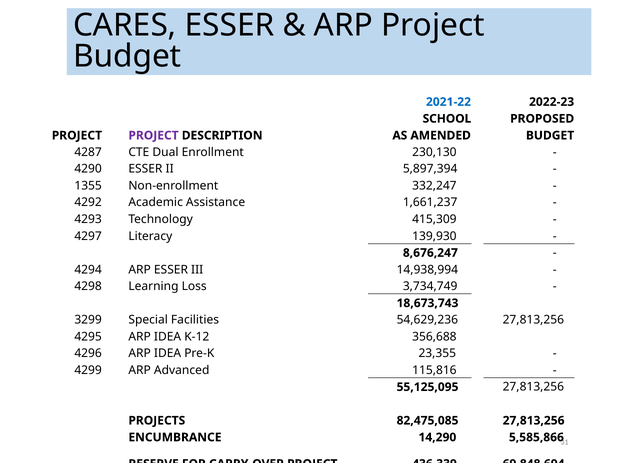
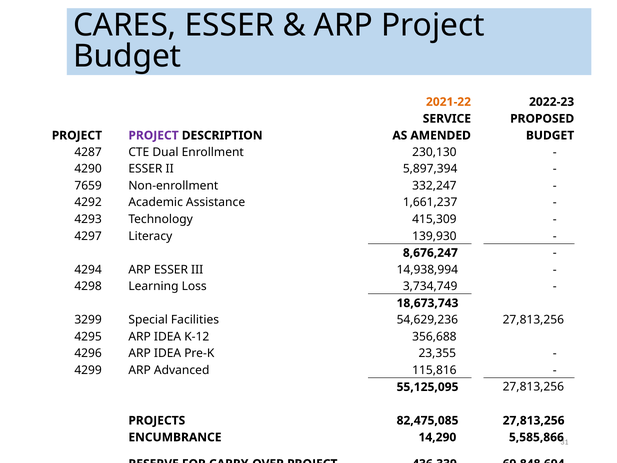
2021-22 colour: blue -> orange (448, 102)
SCHOOL: SCHOOL -> SERVICE (447, 119)
1355: 1355 -> 7659 (88, 186)
